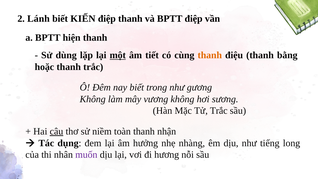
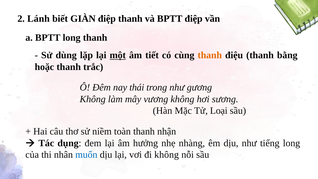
KIẾN: KIẾN -> GIÀN (83, 19)
BPTT hiện: hiện -> long (72, 38)
nay biết: biết -> thái (137, 87)
Tử Trắc: Trắc -> Loại (219, 111)
câu underline: present -> none (56, 131)
muốn colour: purple -> blue (86, 155)
đi hương: hương -> không (167, 155)
